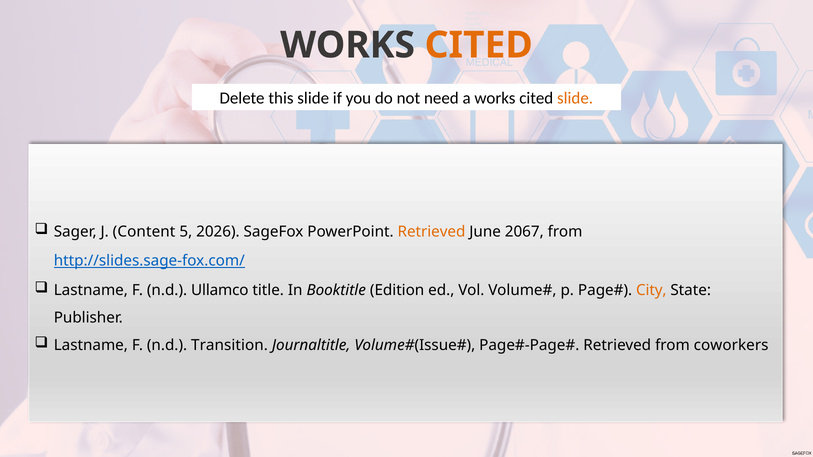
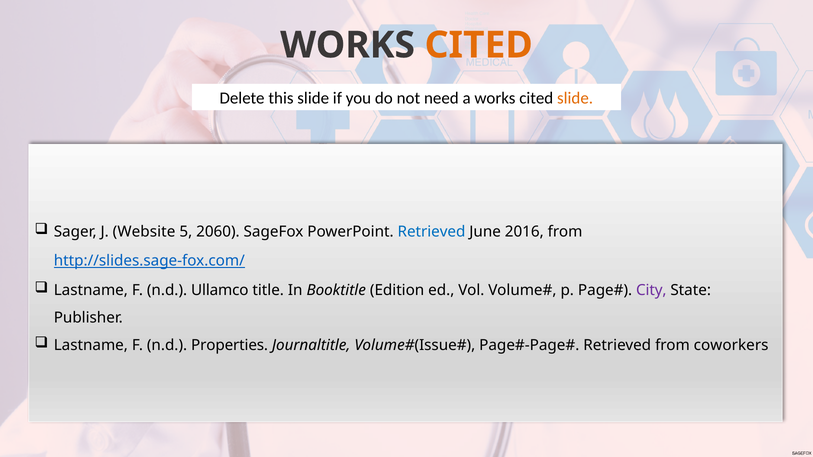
Content: Content -> Website (144, 232)
2026: 2026 -> 2060 (218, 232)
Retrieved colour: orange -> blue (432, 232)
2067: 2067 -> 2016 (524, 232)
City colour: orange -> purple (651, 291)
Transition: Transition -> Properties (230, 345)
